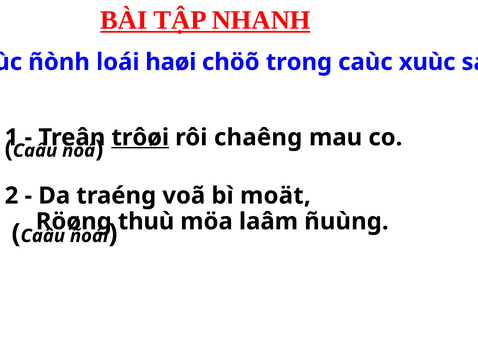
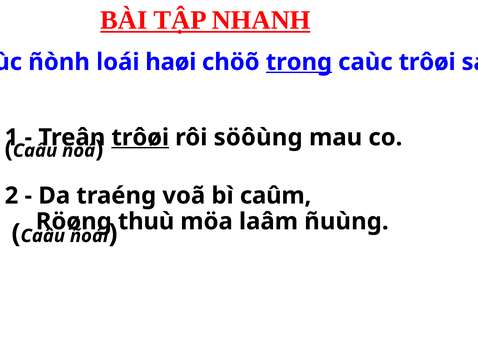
trong underline: none -> present (299, 62)
caùc xuùc: xuùc -> trôøi (427, 62)
chaêng: chaêng -> söôùng (258, 138)
moät: moät -> caûm (276, 196)
